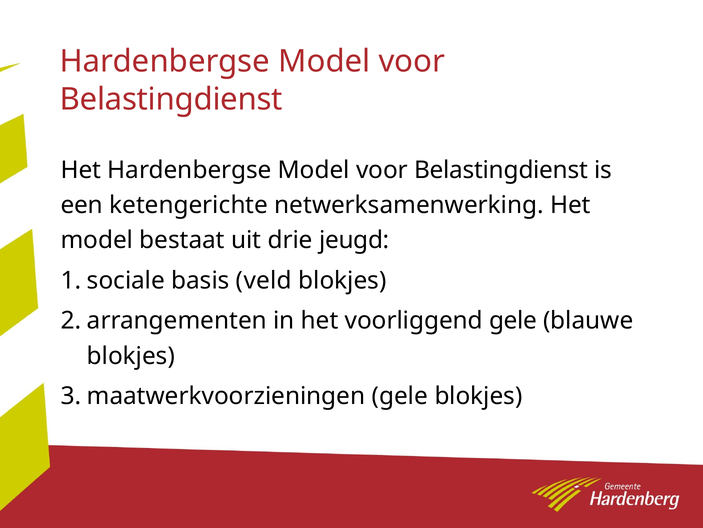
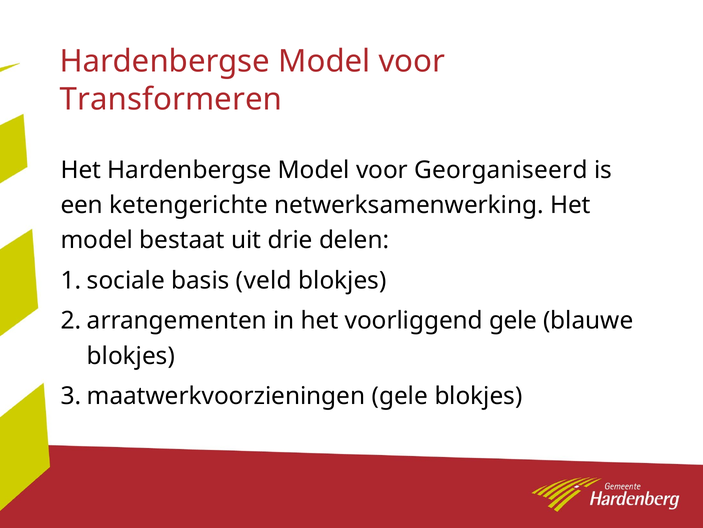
Belastingdienst: Belastingdienst -> Transformeren (171, 99)
Belastingdienst: Belastingdienst -> Georganiseerd (501, 170)
jeugd: jeugd -> delen (354, 240)
